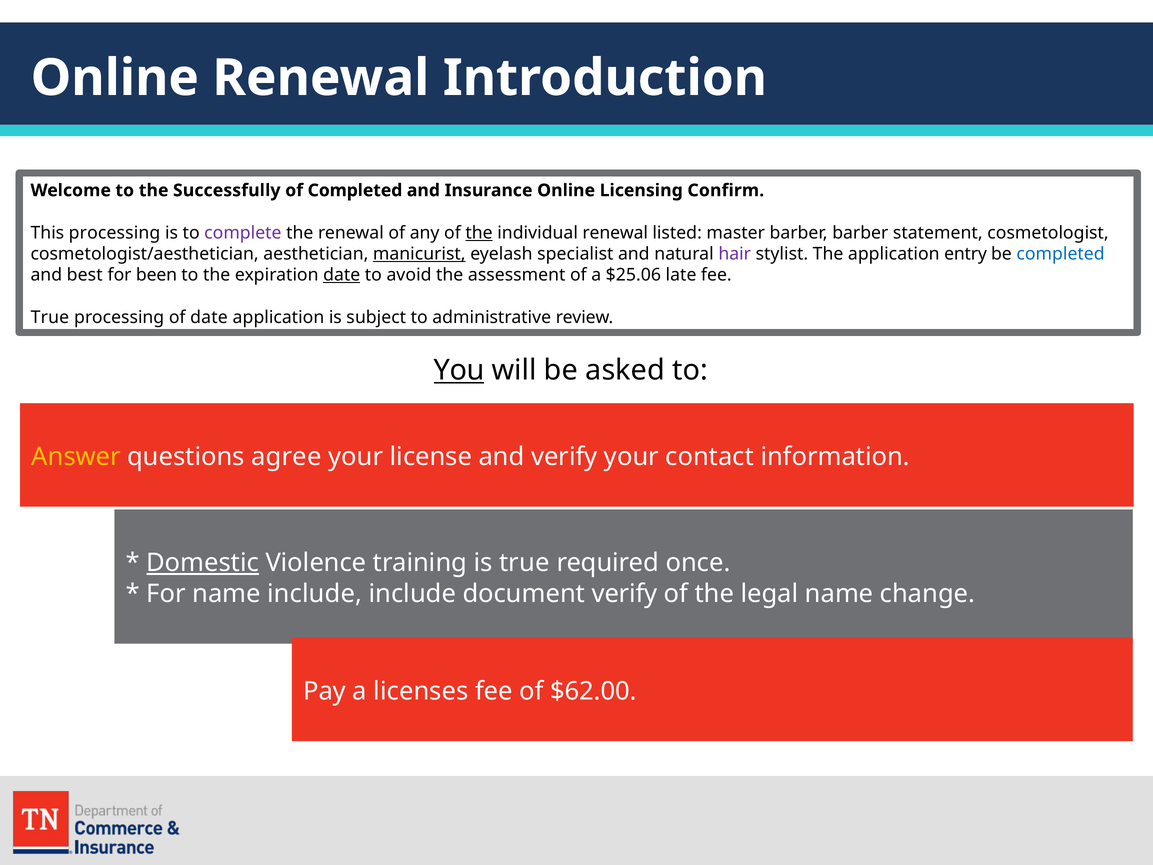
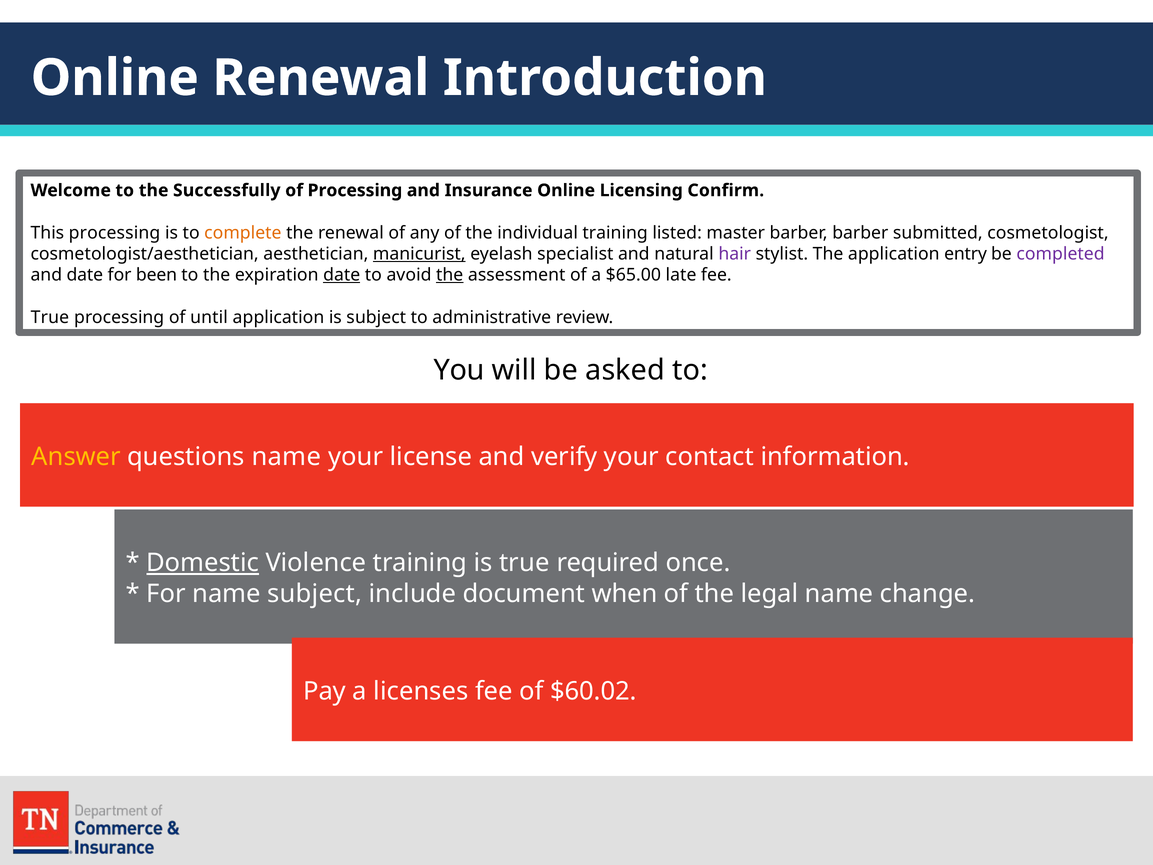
of Completed: Completed -> Processing (355, 190)
complete colour: purple -> orange (243, 233)
the underline: present -> none (479, 233)
individual renewal: renewal -> training (615, 233)
statement: statement -> submitted (938, 233)
completed colour: blue -> purple (1061, 254)
and best: best -> date (85, 275)
the underline: none -> present (450, 275)
$25.06: $25.06 -> $65.00 (633, 275)
of date: date -> until (209, 317)
You underline: present -> none (459, 370)
questions agree: agree -> name (286, 457)
name include: include -> subject (315, 594)
document verify: verify -> when (625, 594)
$62.00: $62.00 -> $60.02 (593, 691)
